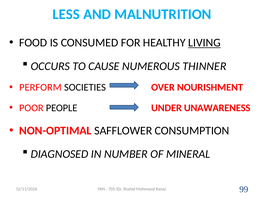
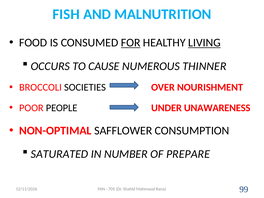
LESS: LESS -> FISH (66, 14)
FOR underline: none -> present (131, 43)
PERFORM: PERFORM -> BROCCOLI (40, 87)
DIAGNOSED: DIAGNOSED -> SATURATED (59, 154)
MINERAL: MINERAL -> PREPARE (188, 154)
